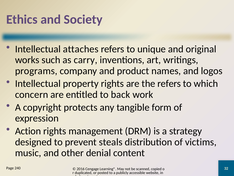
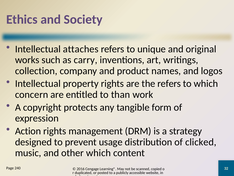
programs: programs -> collection (36, 71)
back: back -> than (121, 94)
steals: steals -> usage (111, 142)
victims: victims -> clicked (201, 142)
other denial: denial -> which (98, 152)
